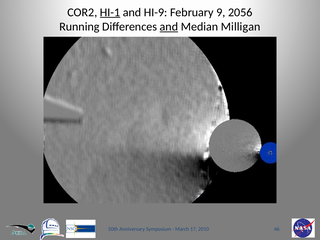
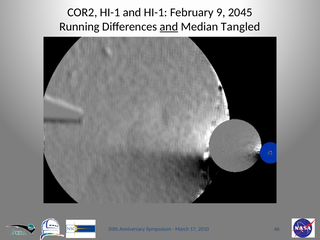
HI-1 underline: present -> none (110, 12)
and HI-9: HI-9 -> HI-1 (156, 12)
2056: 2056 -> 2045 (240, 12)
Milligan: Milligan -> Tangled (241, 27)
